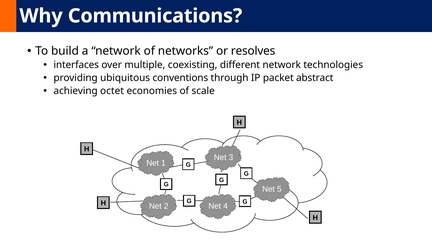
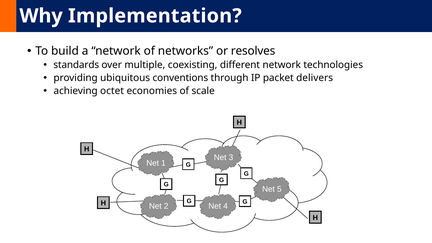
Communications: Communications -> Implementation (155, 16)
interfaces: interfaces -> standards (76, 65)
abstract: abstract -> delivers (315, 78)
